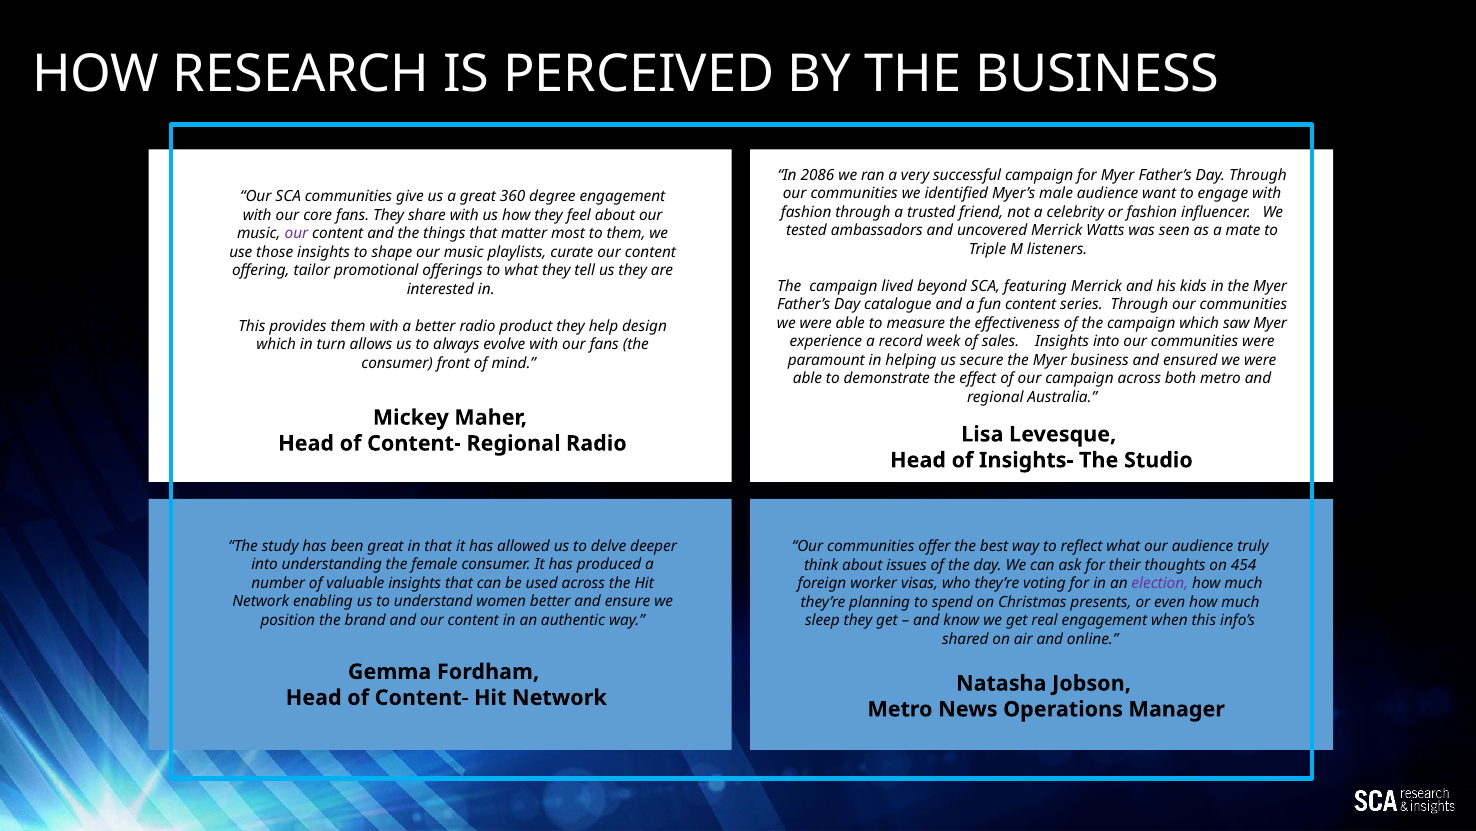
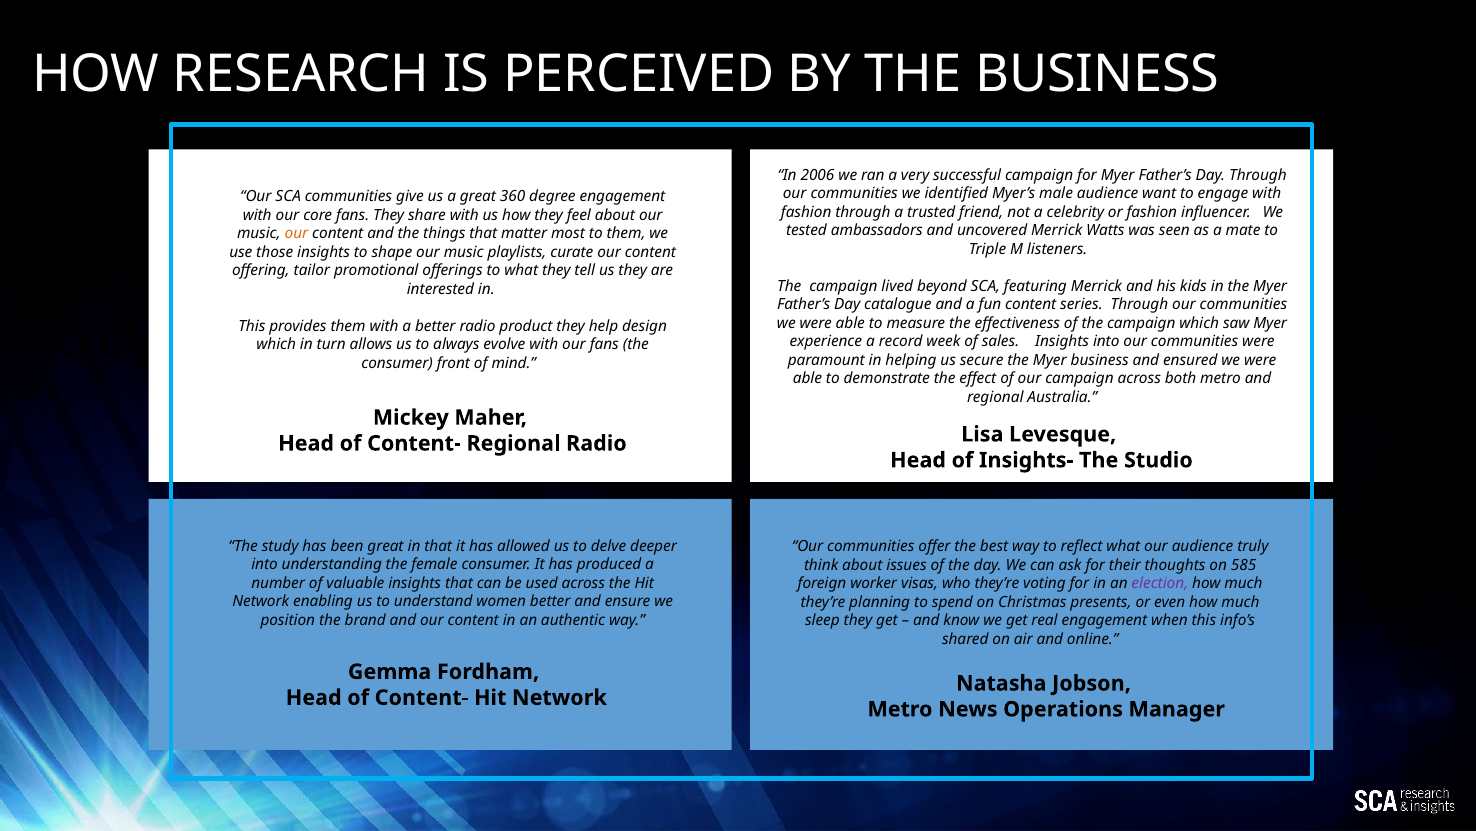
2086: 2086 -> 2006 (817, 175)
our colour: purple -> orange (296, 234)
454: 454 -> 585 (1244, 565)
